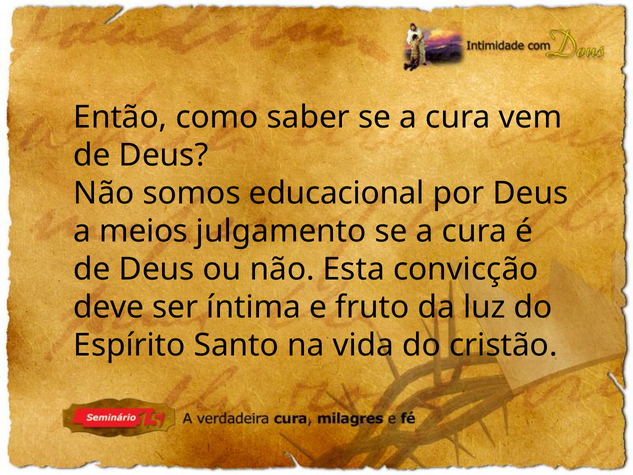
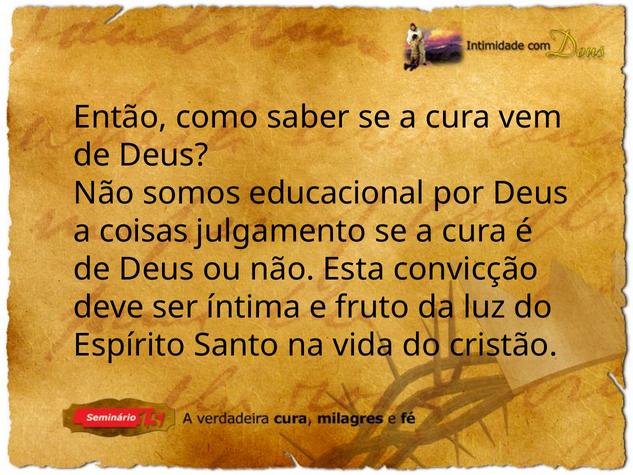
meios: meios -> coisas (144, 231)
